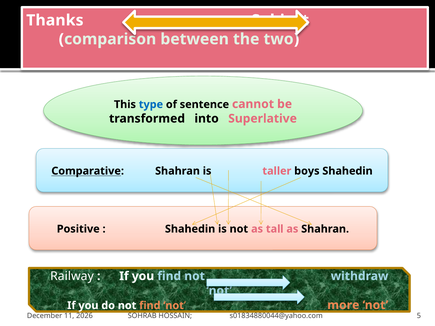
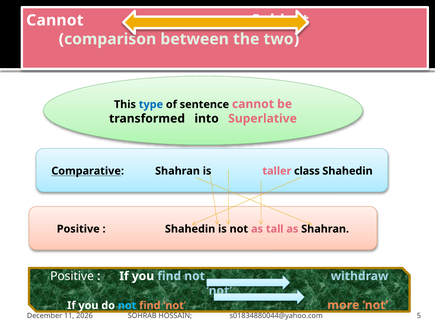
Thanks: Thanks -> Cannot (55, 20)
boys: boys -> class (307, 171)
Railway: Railway -> Positive (72, 276)
not colour: white -> light blue (127, 306)
